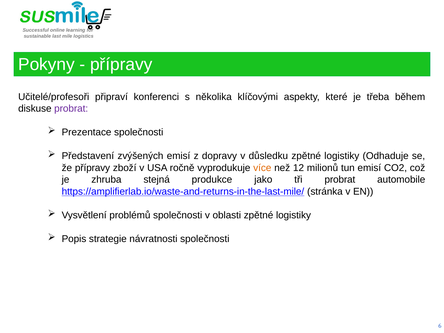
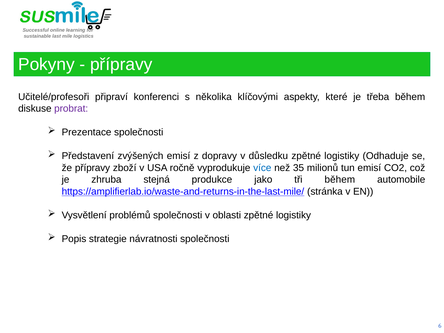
více colour: orange -> blue (262, 168)
12: 12 -> 35 (299, 168)
tři probrat: probrat -> během (340, 180)
